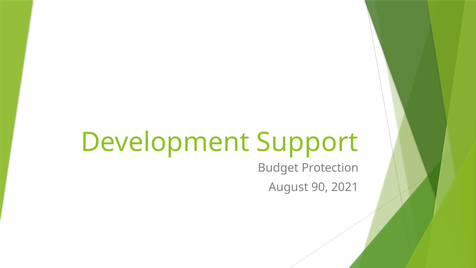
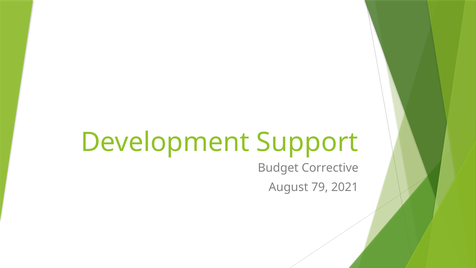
Protection: Protection -> Corrective (330, 168)
90: 90 -> 79 (320, 187)
